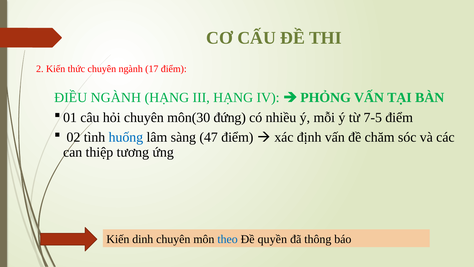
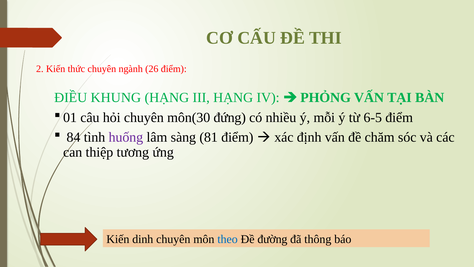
17: 17 -> 26 (152, 69)
ĐIỀU NGÀNH: NGÀNH -> KHUNG (116, 97)
7-5: 7-5 -> 6-5 (373, 117)
02: 02 -> 84 (73, 137)
huống colour: blue -> purple (126, 137)
47: 47 -> 81 (209, 137)
quyền: quyền -> đường (272, 239)
